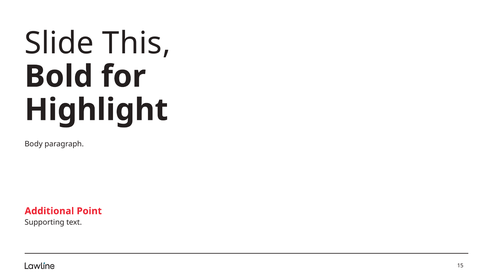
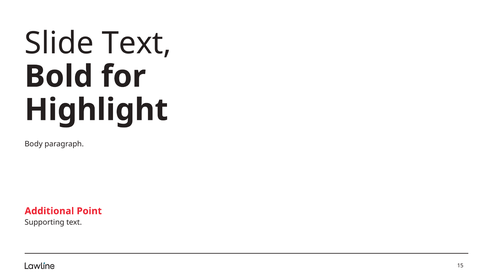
Slide This: This -> Text (137, 43)
